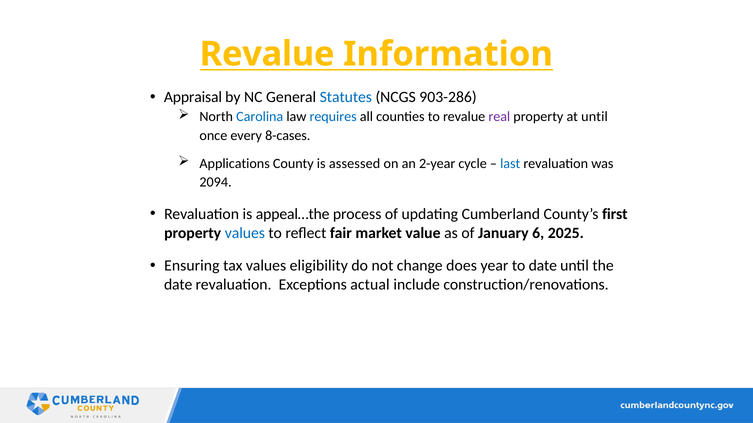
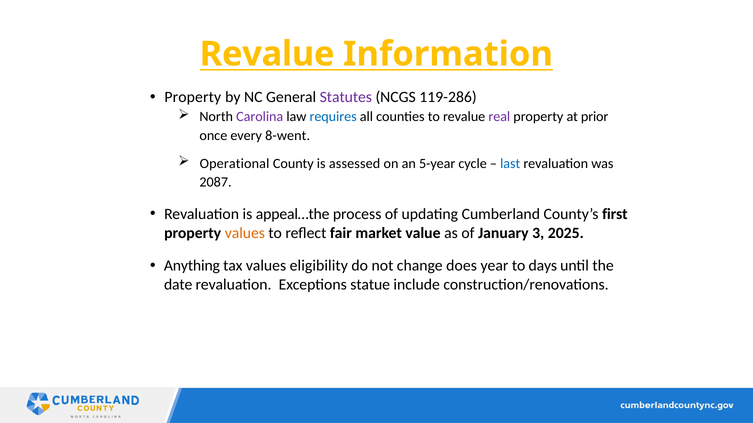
Appraisal: Appraisal -> Property (193, 97)
Statutes colour: blue -> purple (346, 97)
903-286: 903-286 -> 119-286 (448, 97)
Carolina colour: blue -> purple (260, 117)
at until: until -> prior (595, 117)
8-cases: 8-cases -> 8-went (288, 136)
Applications: Applications -> Operational (235, 164)
2-year: 2-year -> 5-year (437, 164)
2094: 2094 -> 2087 (216, 182)
values colour: blue -> orange (245, 233)
6: 6 -> 3 (538, 233)
Ensuring: Ensuring -> Anything (192, 266)
to date: date -> days (543, 266)
actual: actual -> statue (370, 285)
